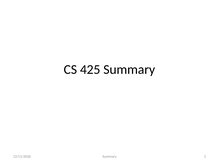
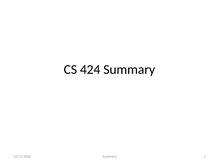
425: 425 -> 424 (90, 70)
